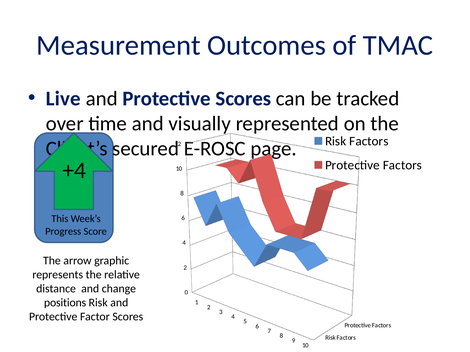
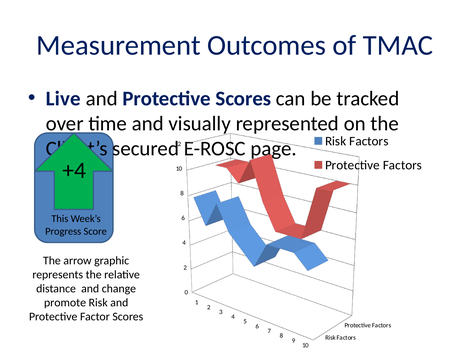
positions: positions -> promote (65, 303)
